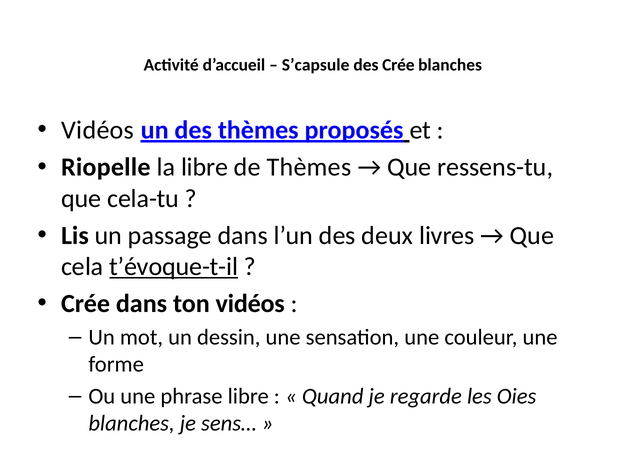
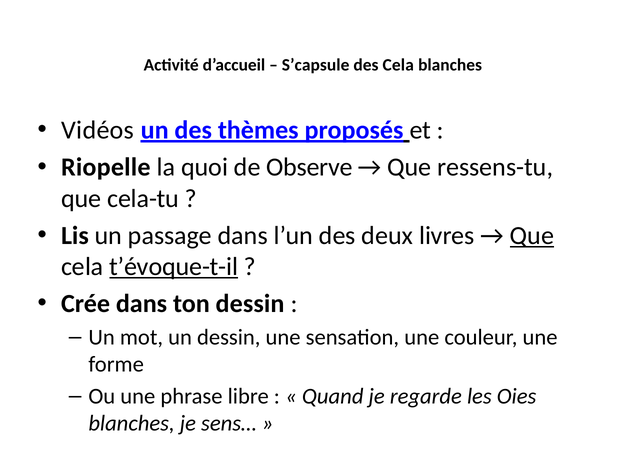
des Crée: Crée -> Cela (398, 65)
la libre: libre -> quoi (205, 168)
de Thèmes: Thèmes -> Observe (309, 168)
Que underline: none -> present (532, 236)
ton vidéos: vidéos -> dessin (250, 304)
